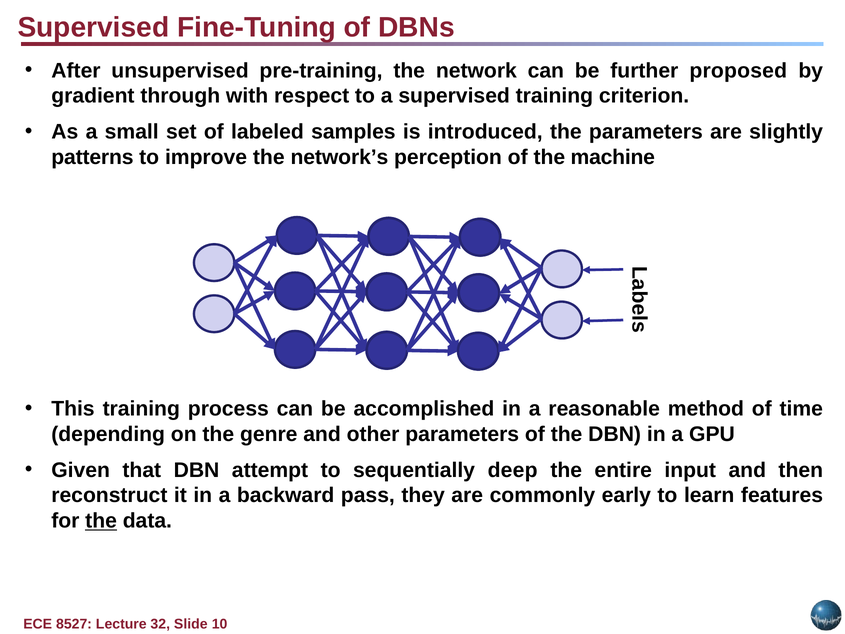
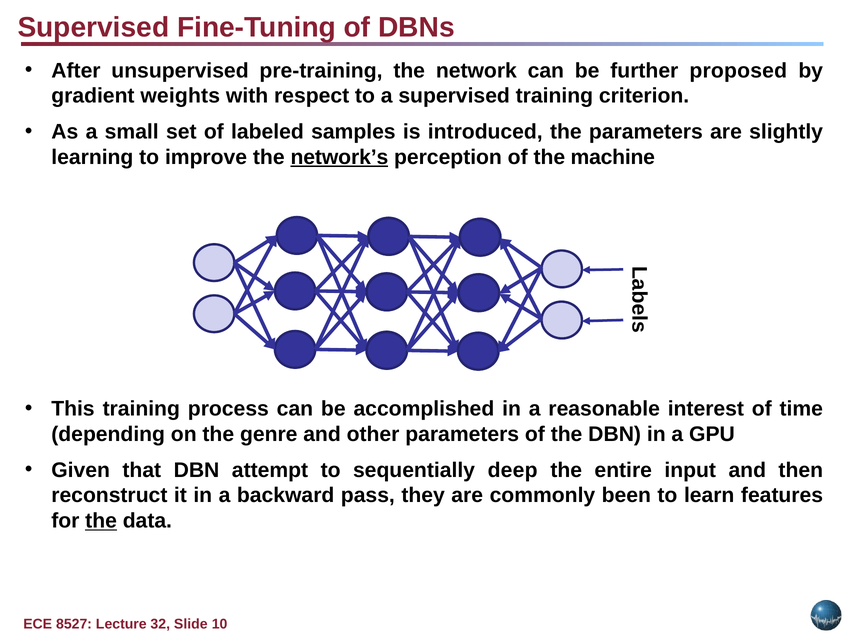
through: through -> weights (180, 96)
patterns: patterns -> learning (92, 157)
network’s underline: none -> present (339, 157)
method: method -> interest (706, 409)
early: early -> been (626, 495)
